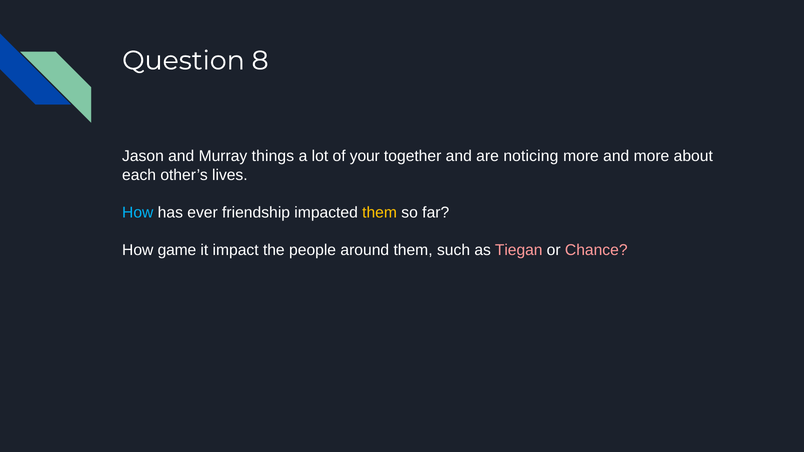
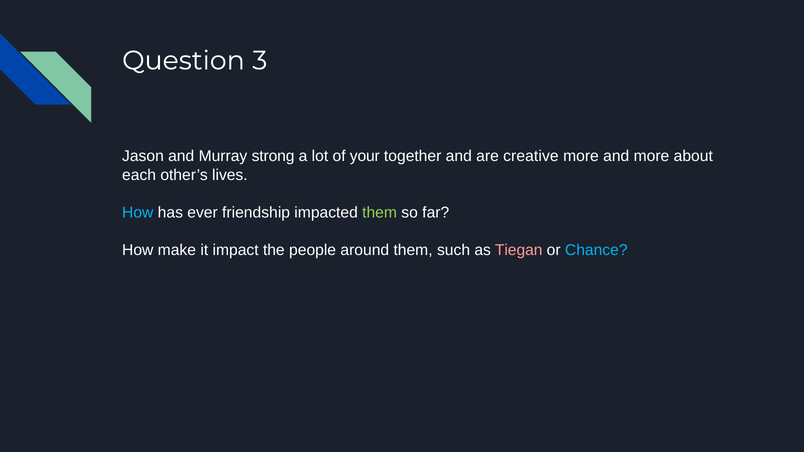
8: 8 -> 3 (260, 61)
things: things -> strong (273, 156)
noticing: noticing -> creative (531, 156)
them colour: yellow -> light green (380, 213)
game: game -> make (177, 250)
Chance colour: pink -> light blue (596, 250)
